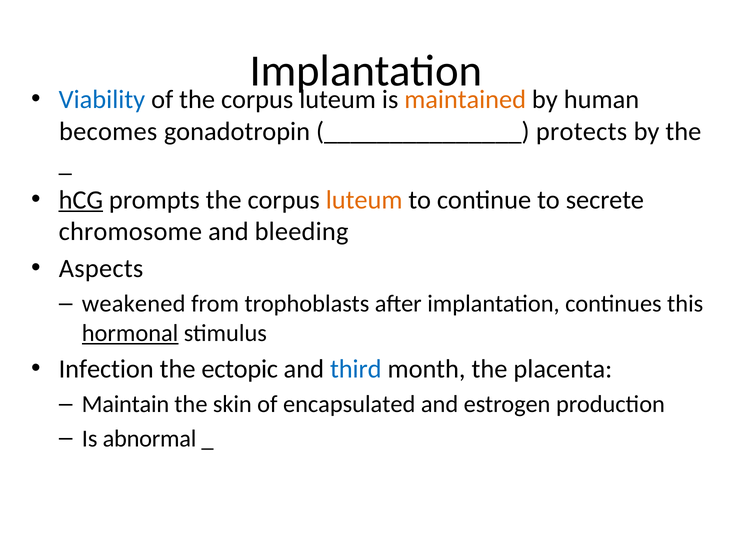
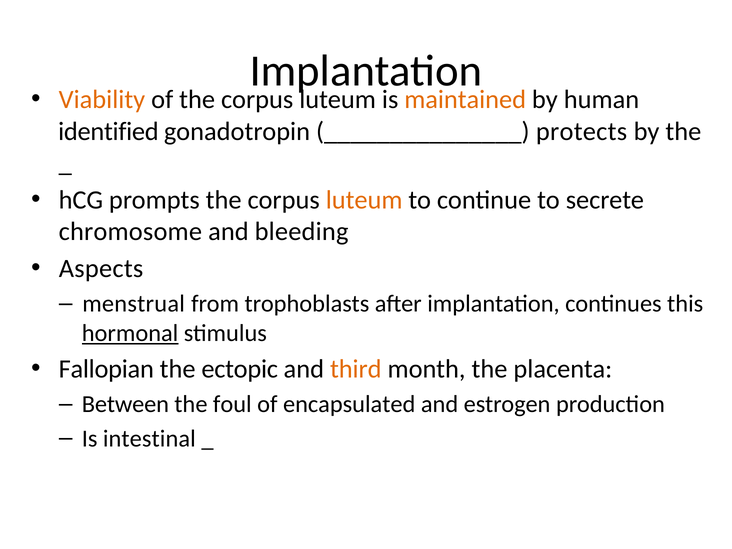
Viability colour: blue -> orange (102, 100)
becomes: becomes -> identified (108, 131)
hCG underline: present -> none (81, 200)
weakened: weakened -> menstrual (134, 304)
Infection: Infection -> Fallopian (106, 369)
third colour: blue -> orange (356, 369)
Maintain: Maintain -> Between (125, 404)
skin: skin -> foul (232, 404)
abnormal: abnormal -> intestinal (149, 438)
